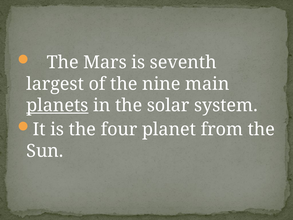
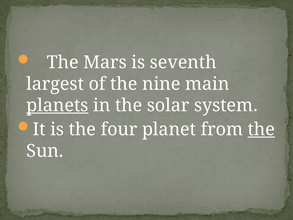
the underline: none -> present (261, 129)
